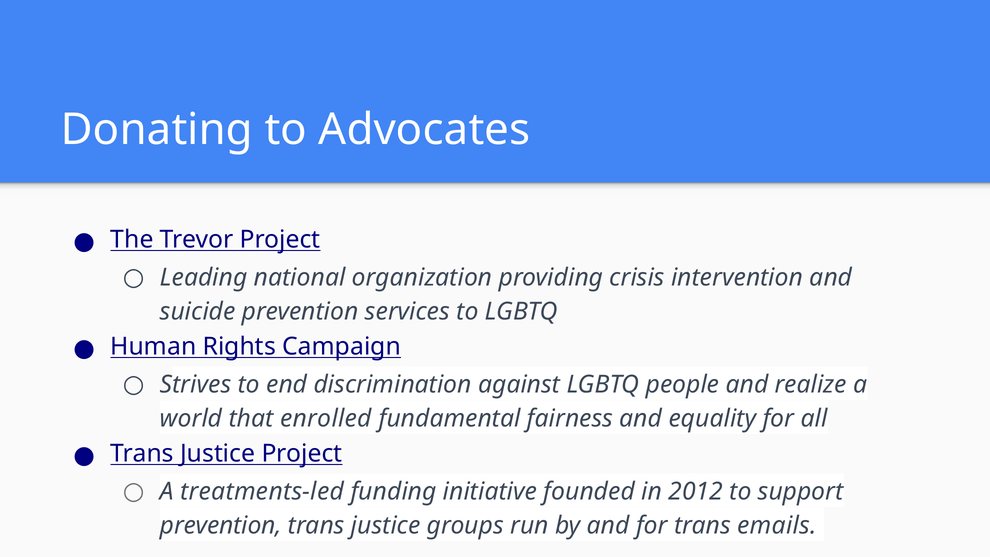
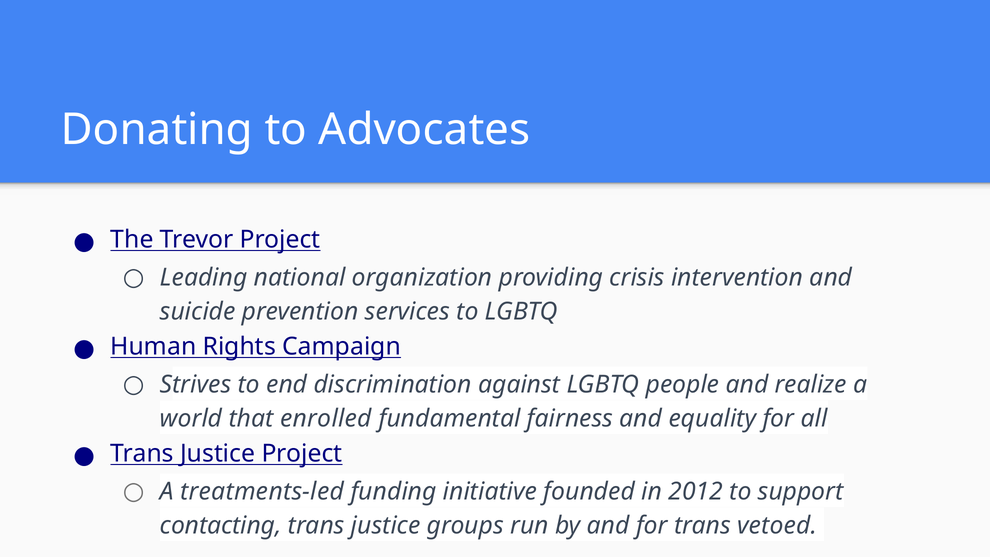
prevention: prevention -> contacting (221, 526)
emails: emails -> vetoed (777, 526)
